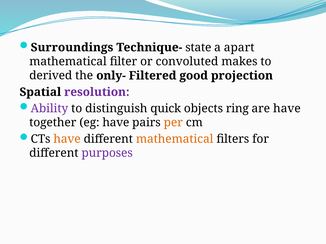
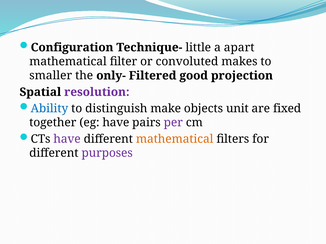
Surroundings: Surroundings -> Configuration (72, 48)
state: state -> little (198, 48)
derived: derived -> smaller (51, 76)
Ability colour: purple -> blue (49, 109)
quick: quick -> make (166, 109)
ring: ring -> unit (237, 109)
are have: have -> fixed (287, 109)
per colour: orange -> purple (173, 123)
have colour: orange -> purple (67, 139)
